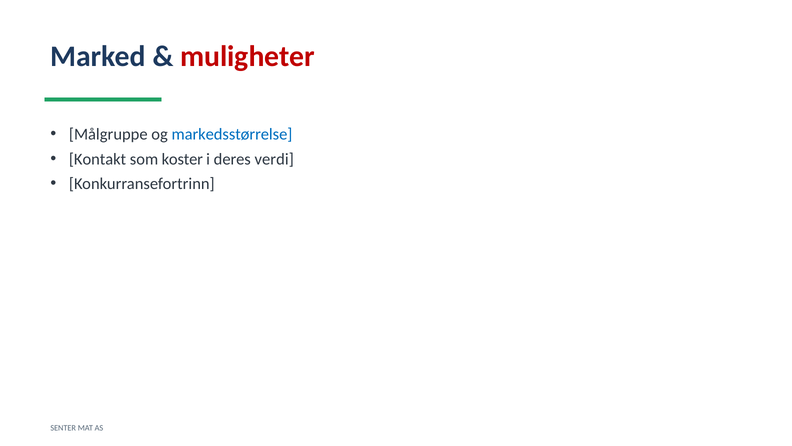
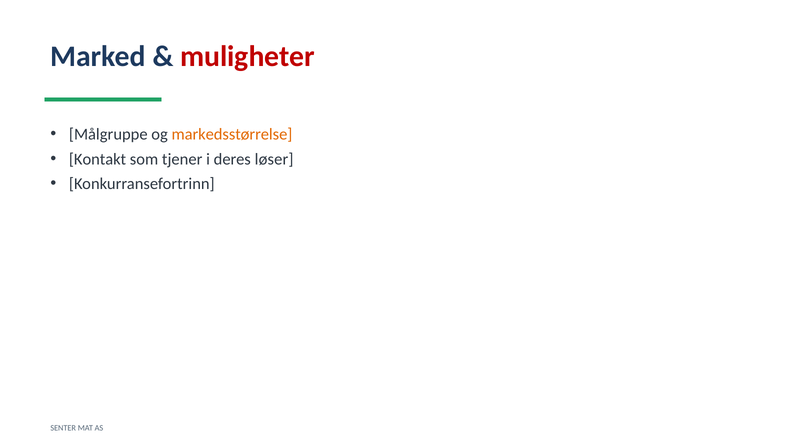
markedsstørrelse colour: blue -> orange (232, 134)
koster: koster -> tjener (182, 159)
verdi: verdi -> løser (274, 159)
